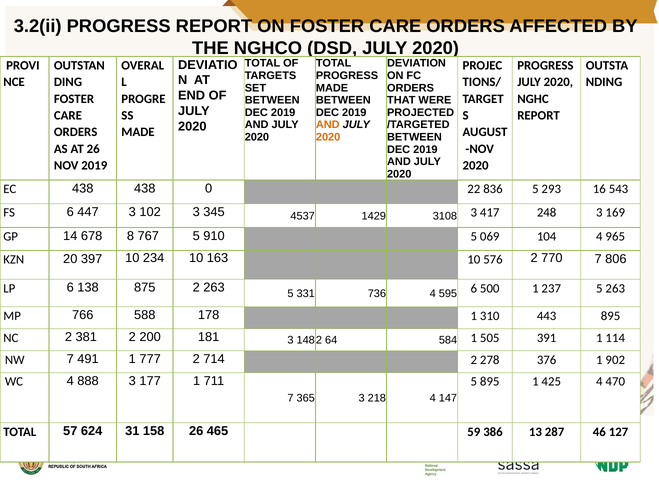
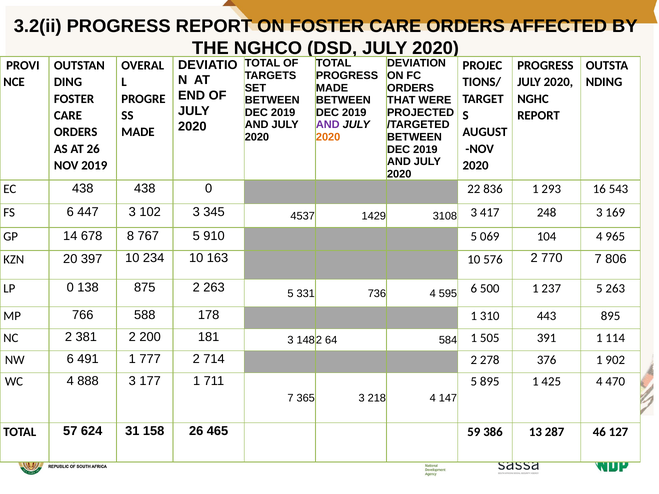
AND colour: orange -> purple (328, 125)
836 5: 5 -> 1 (535, 189)
LP 6: 6 -> 0 (70, 288)
NW 7: 7 -> 6 (70, 359)
